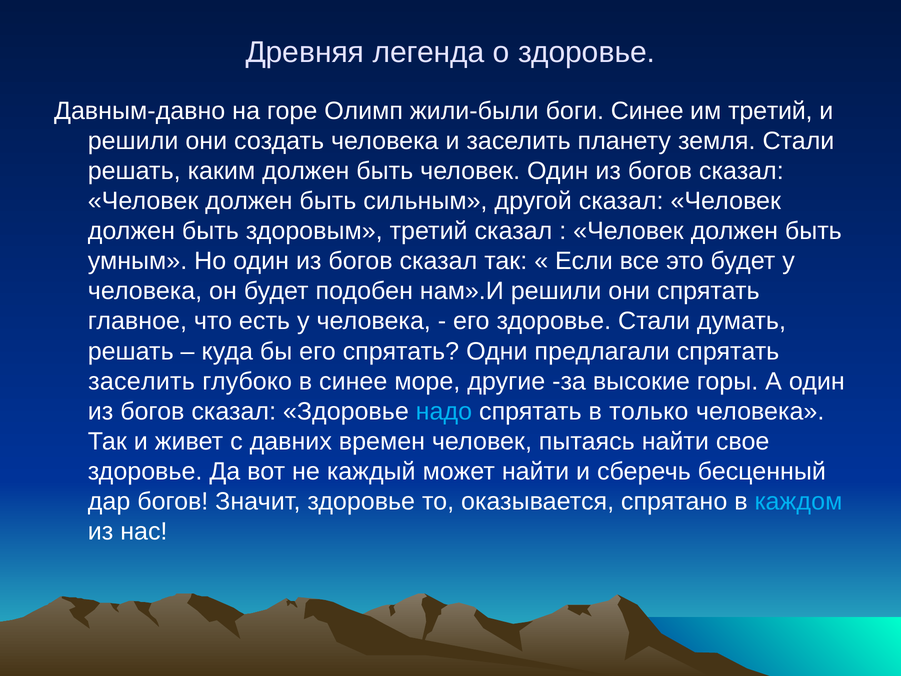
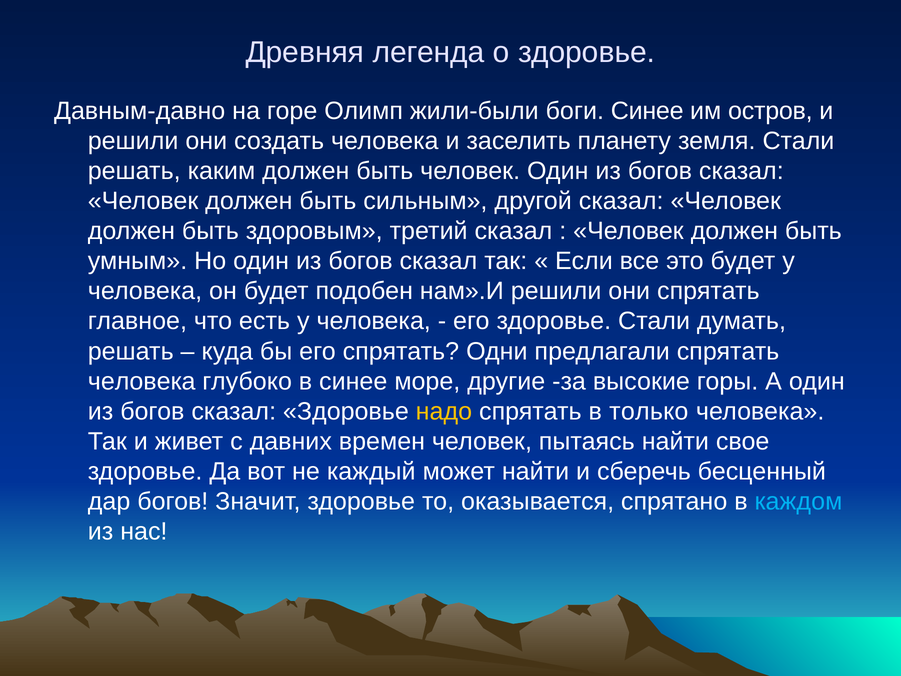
им третий: третий -> остров (770, 111)
заселить: заселить -> человека (142, 381)
надо colour: light blue -> yellow (444, 411)
